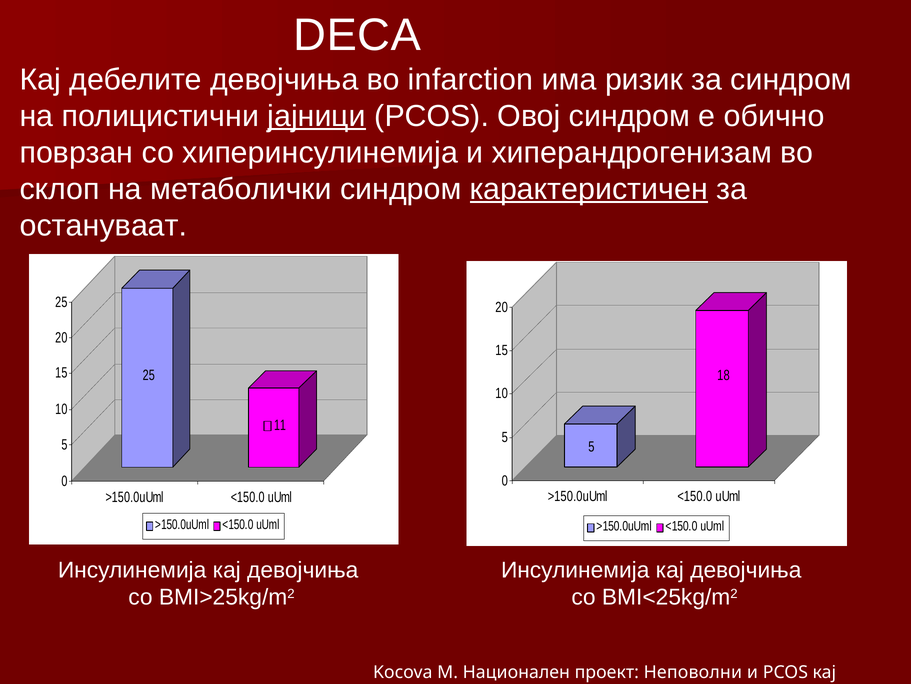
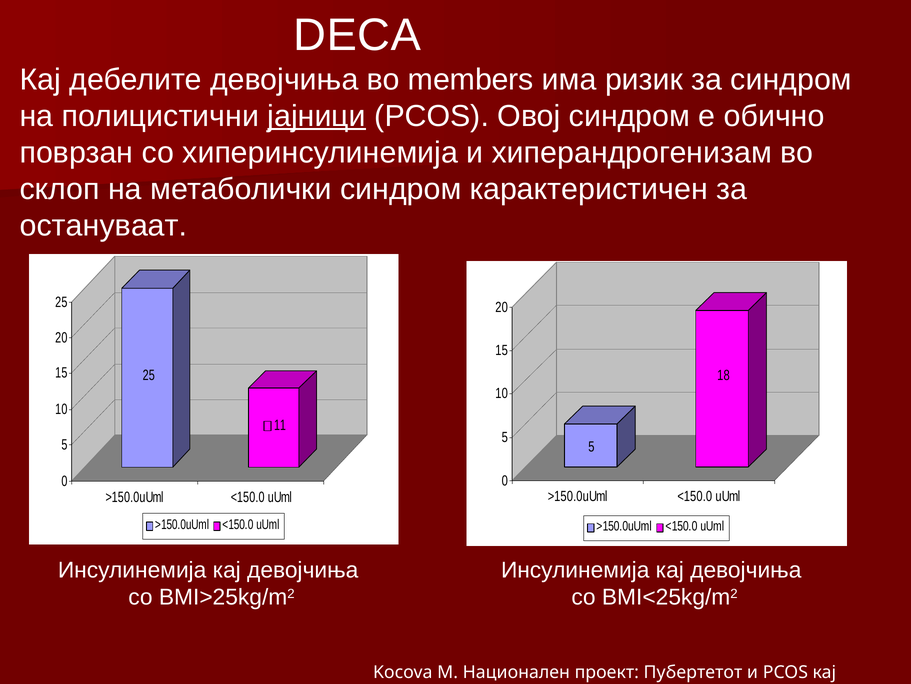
infarction: infarction -> members (471, 79)
карактеристичен underline: present -> none (589, 189)
Неповолни: Неповолни -> Пубертетот (693, 672)
